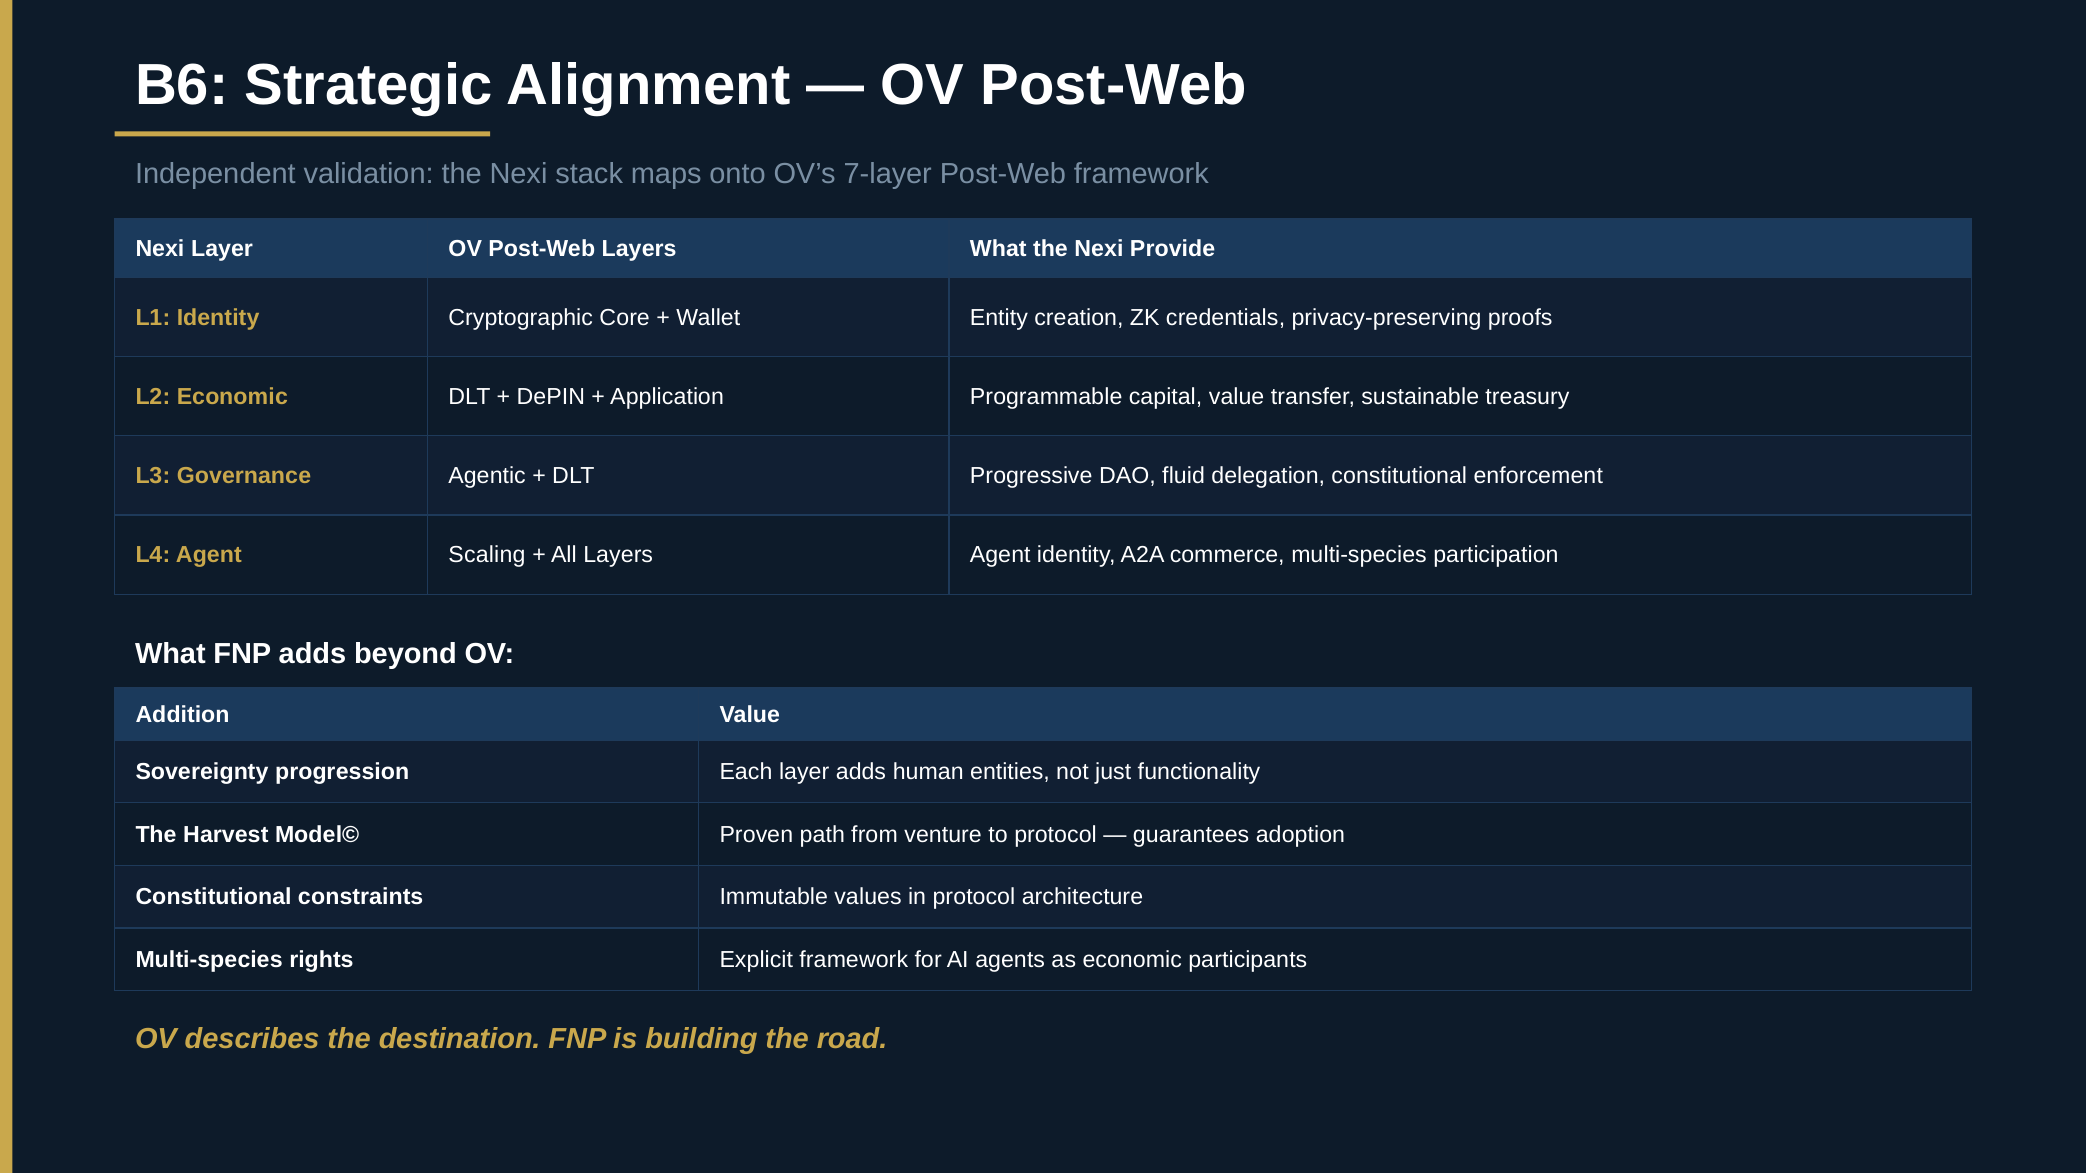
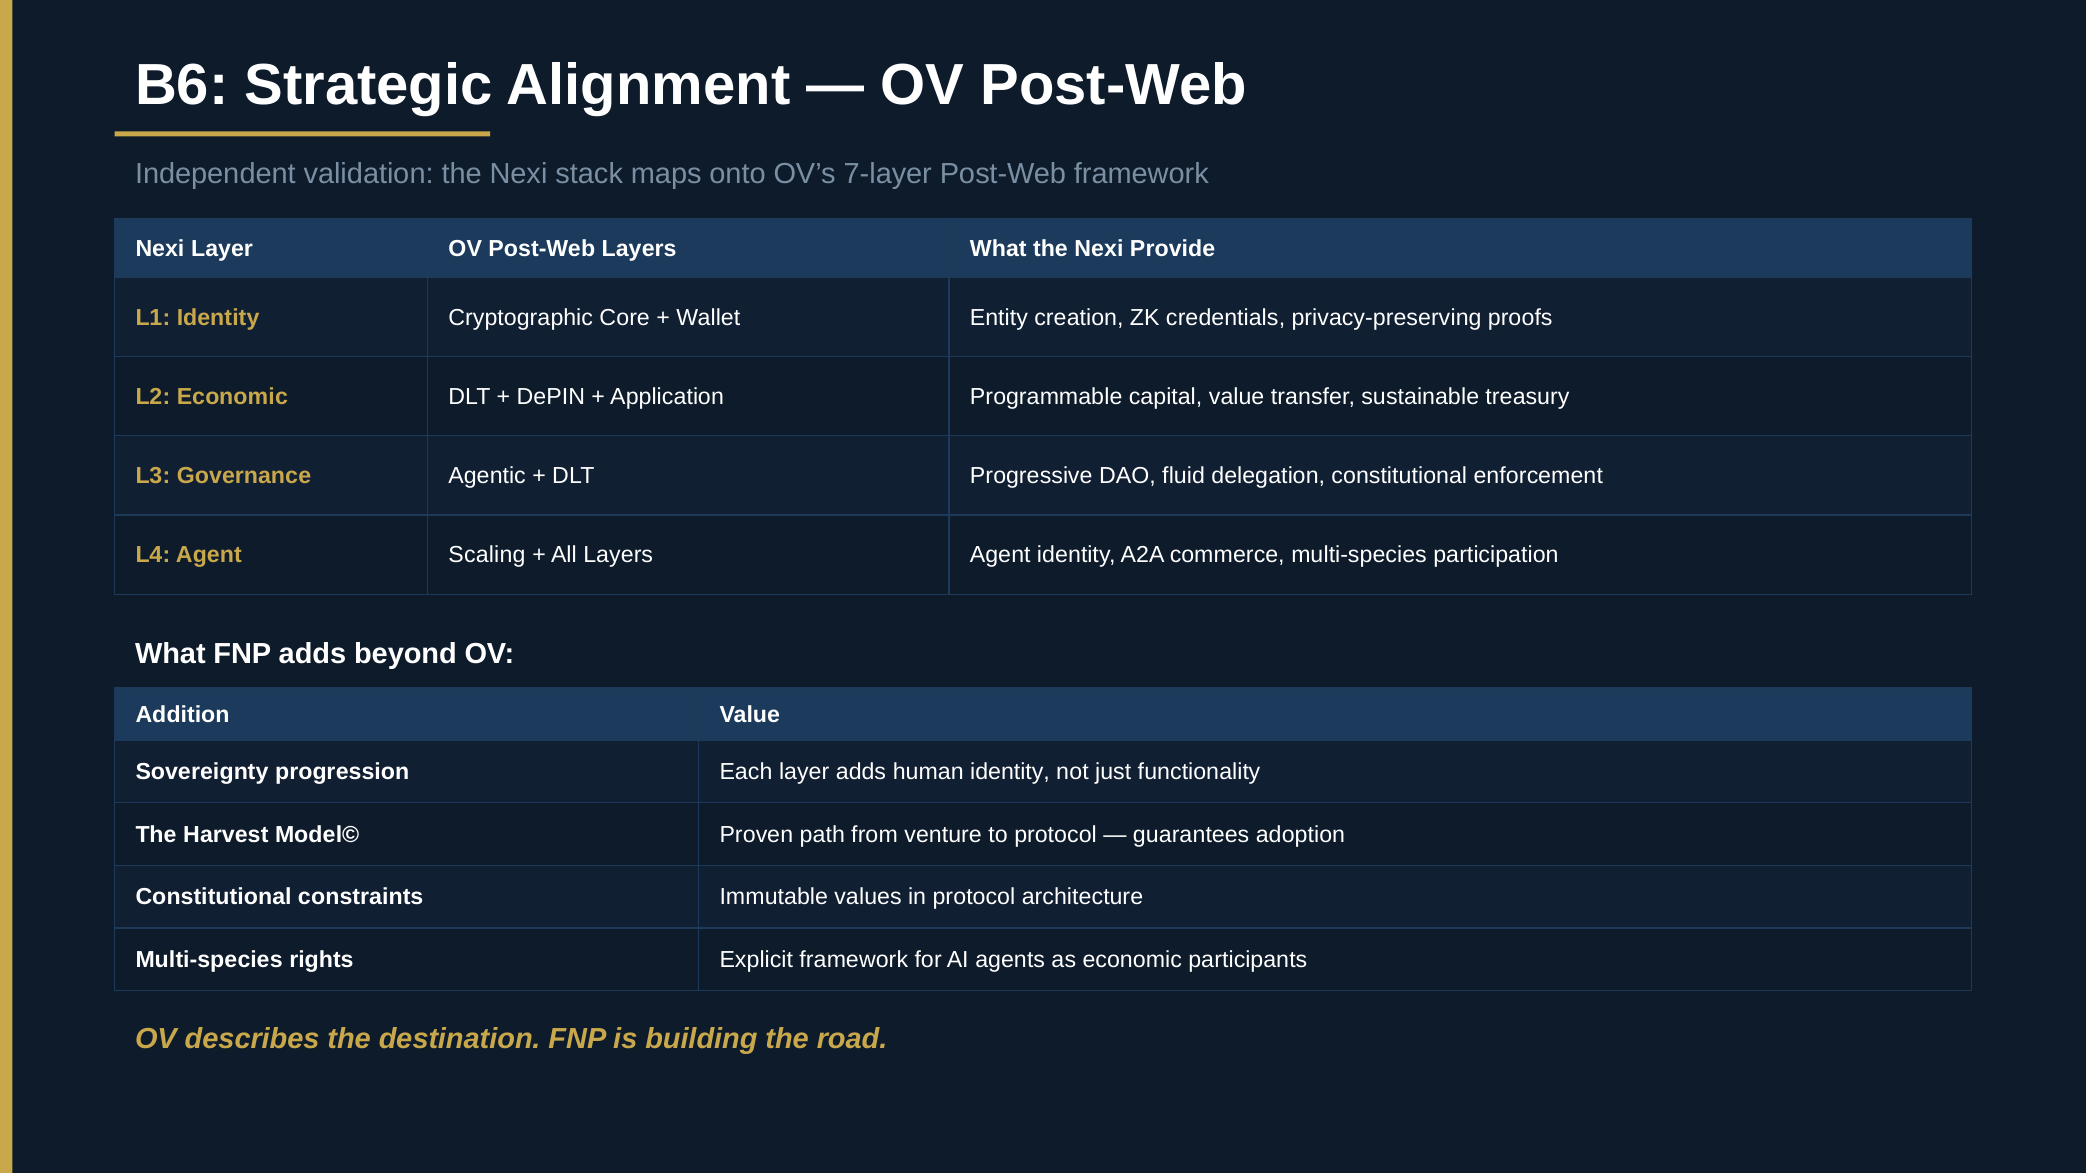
human entities: entities -> identity (1010, 772)
